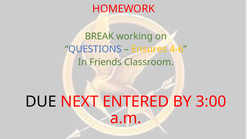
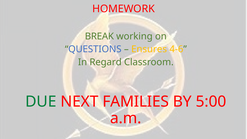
Friends: Friends -> Regard (106, 62)
DUE colour: black -> green (41, 102)
ENTERED: ENTERED -> FAMILIES (136, 102)
3:00: 3:00 -> 5:00 (211, 102)
